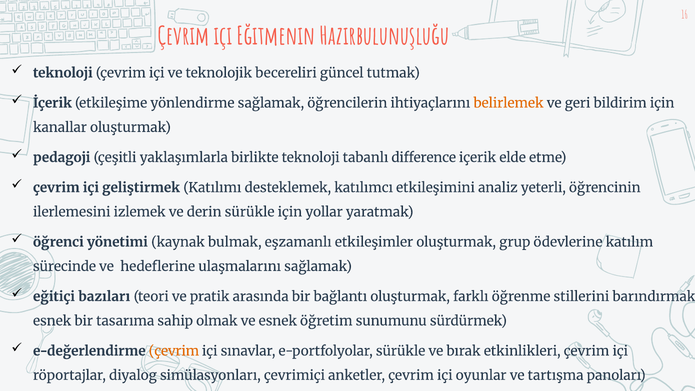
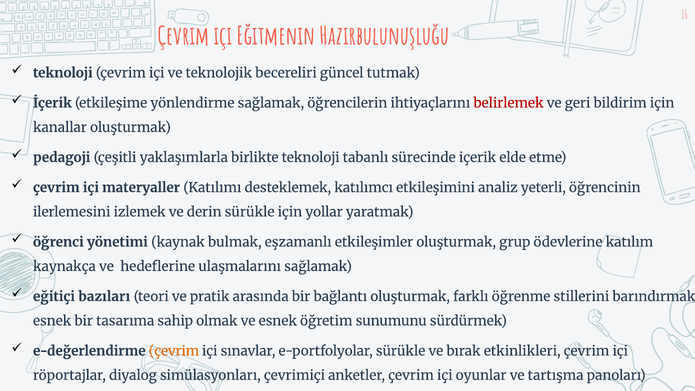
belirlemek colour: orange -> red (509, 103)
difference: difference -> sürecinde (424, 158)
geliştirmek: geliştirmek -> materyaller (141, 188)
sürecinde: sürecinde -> kaynakça (64, 266)
